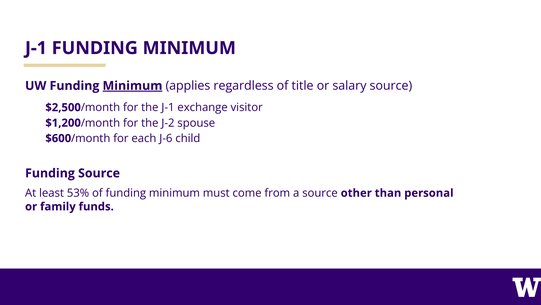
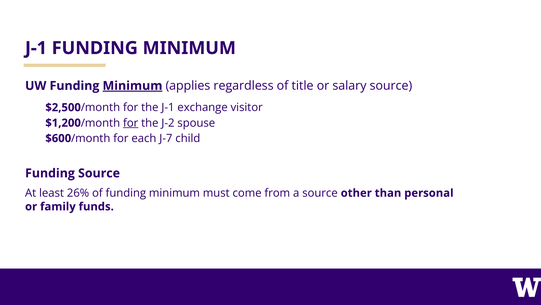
for underline: none -> present (131, 123)
J-6: J-6 -> J-7 (166, 138)
53%: 53% -> 26% (78, 193)
